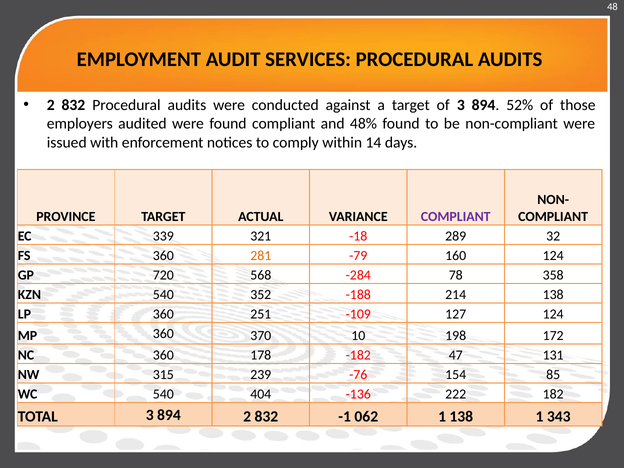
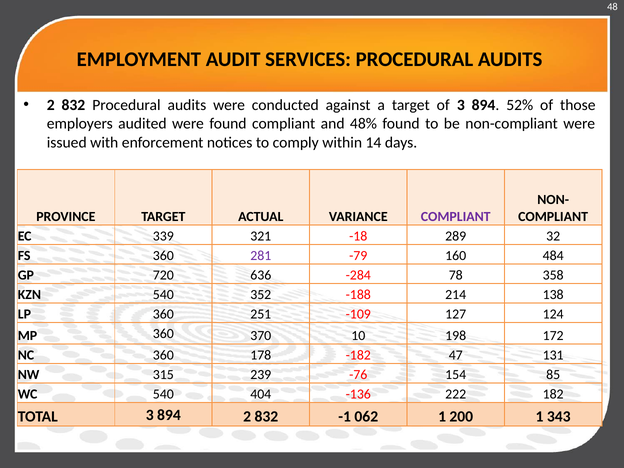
281 colour: orange -> purple (261, 256)
160 124: 124 -> 484 (553, 256)
568: 568 -> 636 (261, 275)
1 138: 138 -> 200 (461, 417)
